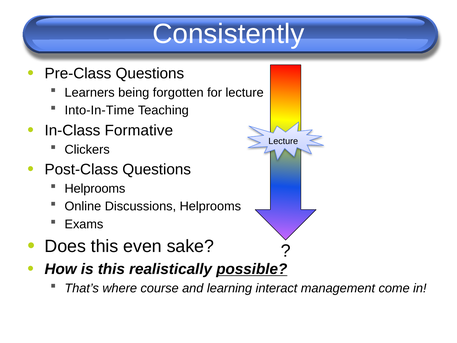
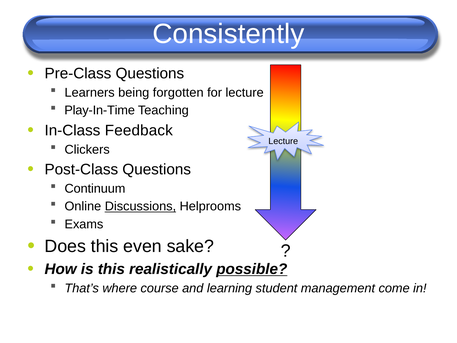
Into-In-Time: Into-In-Time -> Play-In-Time (100, 110)
Formative: Formative -> Feedback (139, 130)
Helprooms: Helprooms -> Continuum (95, 189)
Discussions underline: none -> present (140, 206)
interact: interact -> student (276, 288)
